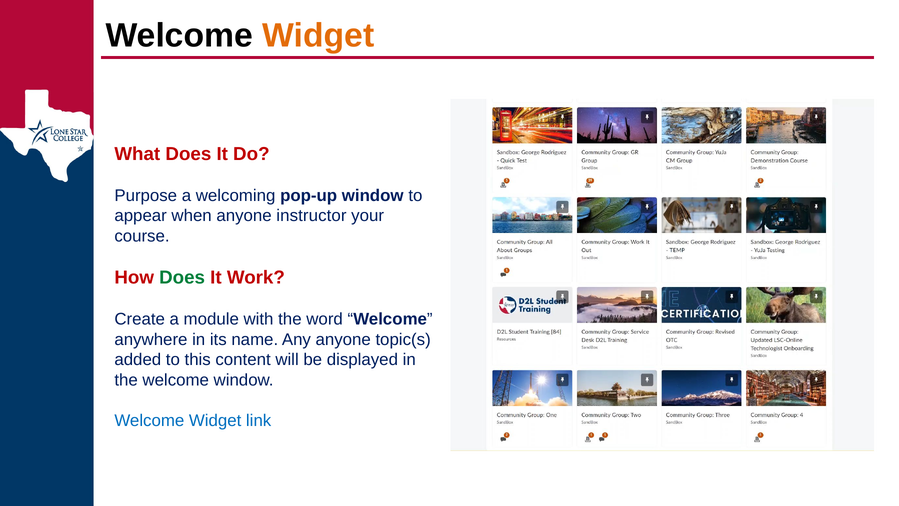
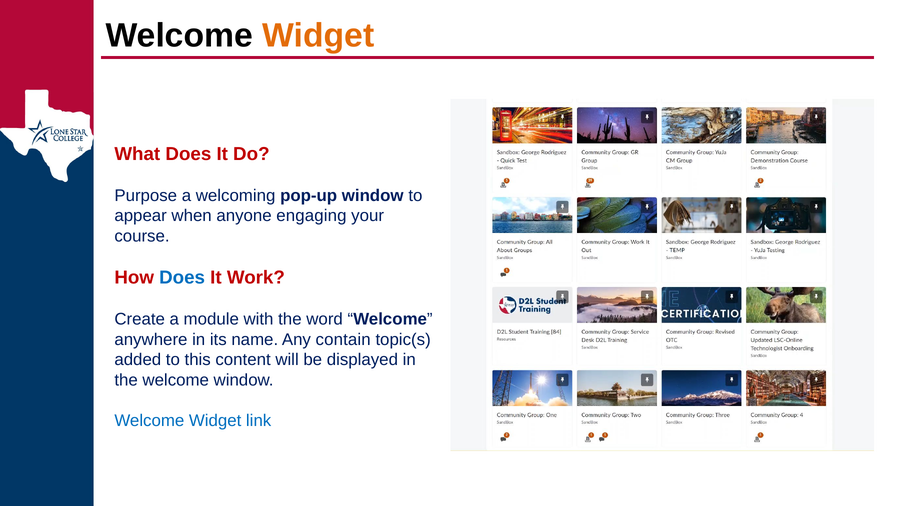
instructor: instructor -> engaging (311, 216)
Does colour: green -> blue (182, 278)
Any anyone: anyone -> contain (343, 339)
